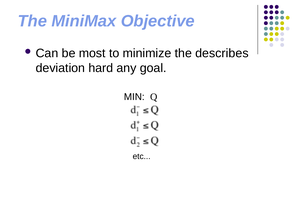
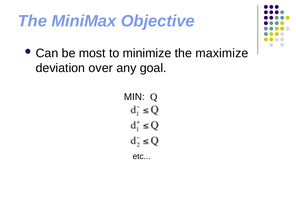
describes: describes -> maximize (222, 53)
hard: hard -> over (101, 68)
